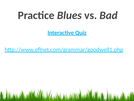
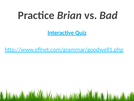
Blues: Blues -> Brian (69, 15)
